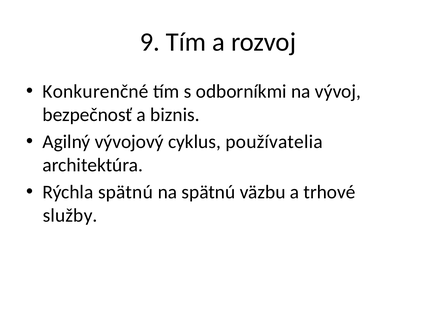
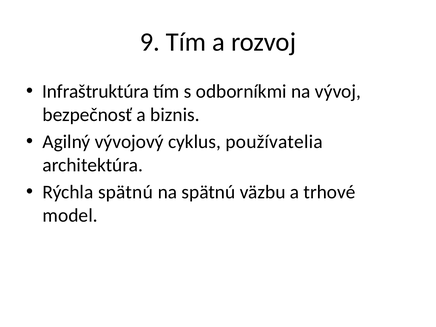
Konkurenčné: Konkurenčné -> Infraštruktúra (96, 91)
služby: služby -> model (70, 216)
